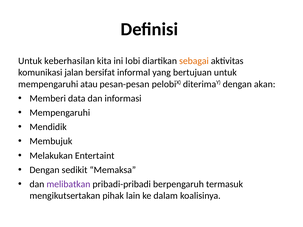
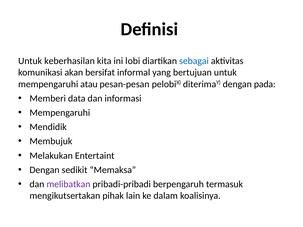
sebagai colour: orange -> blue (194, 61)
jalan: jalan -> akan (74, 73)
akan: akan -> pada (265, 84)
